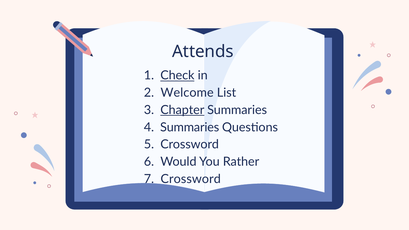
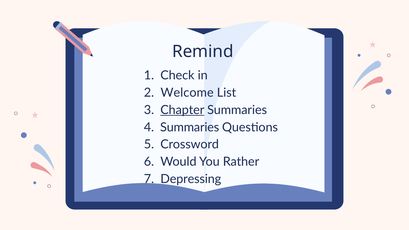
Attends: Attends -> Remind (203, 52)
Check underline: present -> none (177, 76)
Crossword: Crossword -> Depressing (191, 179)
